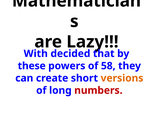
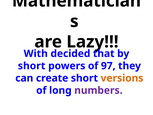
these: these -> short (32, 66)
58: 58 -> 97 (108, 66)
numbers colour: red -> purple (98, 90)
